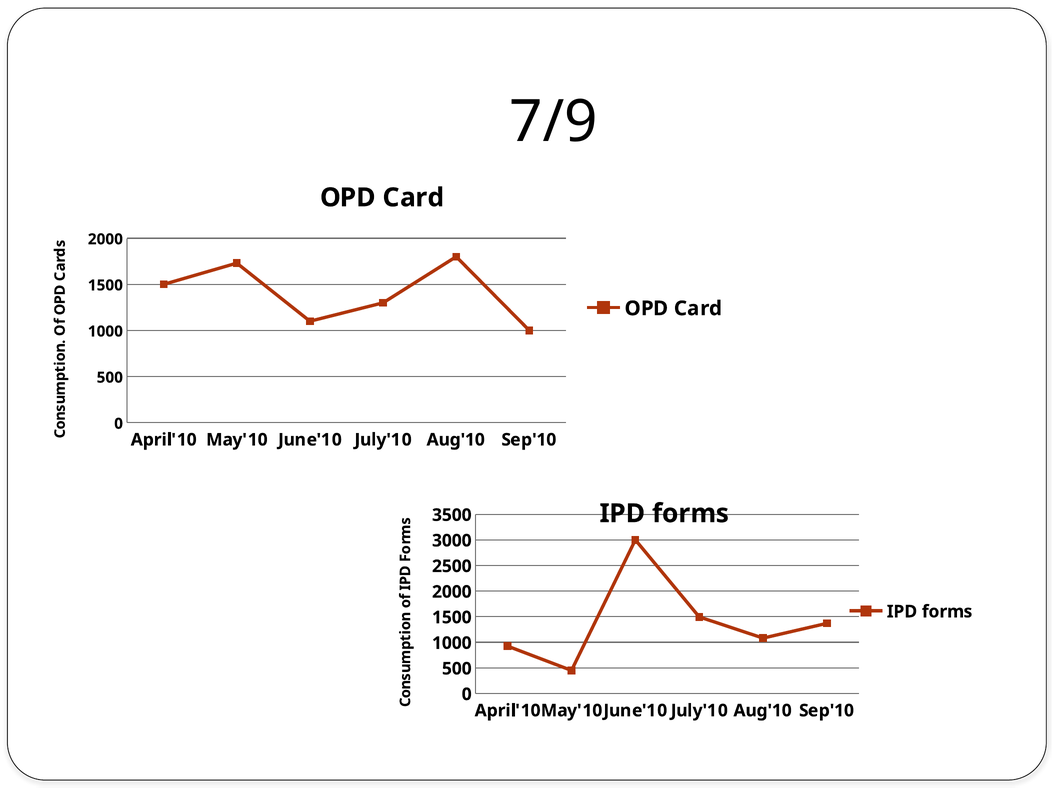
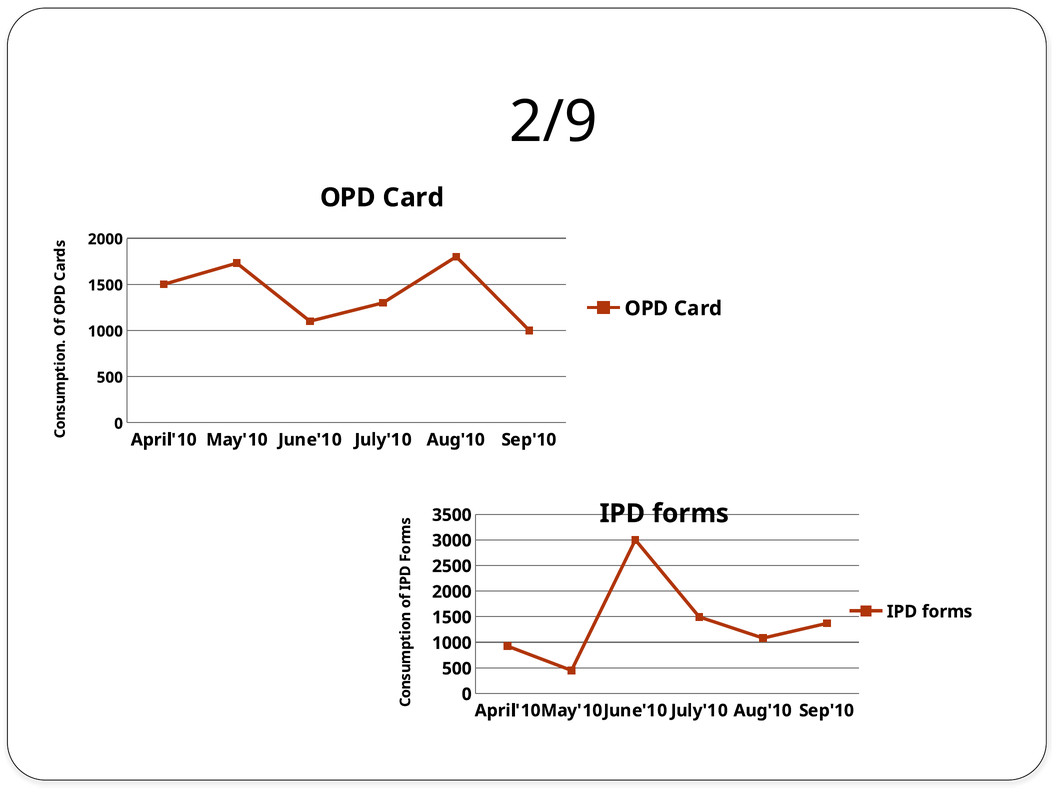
7/9: 7/9 -> 2/9 (553, 122)
